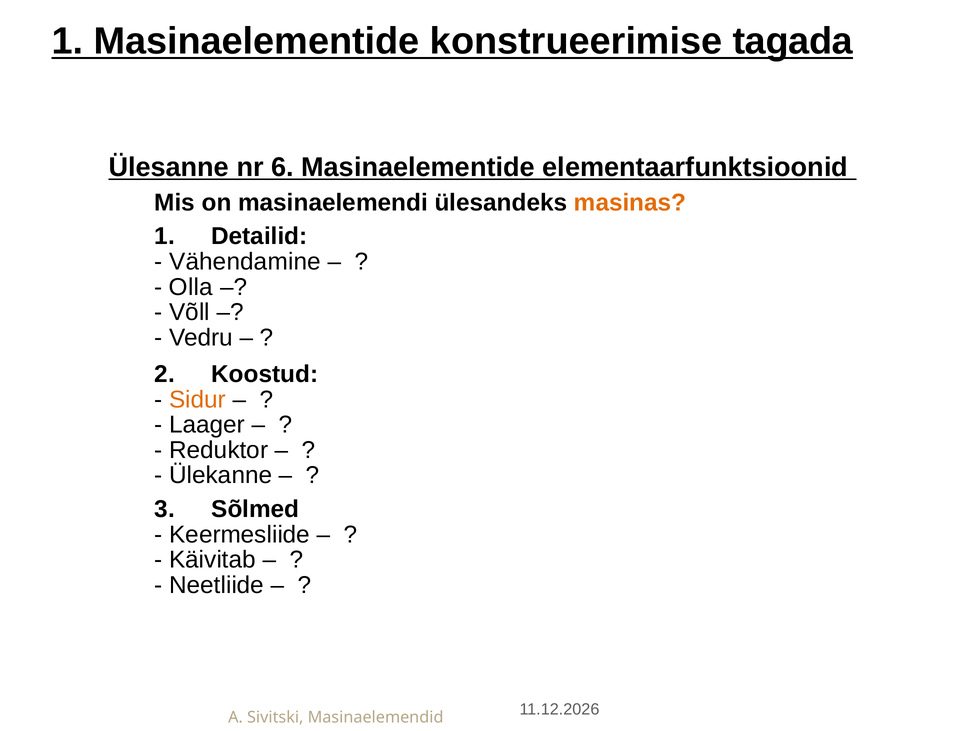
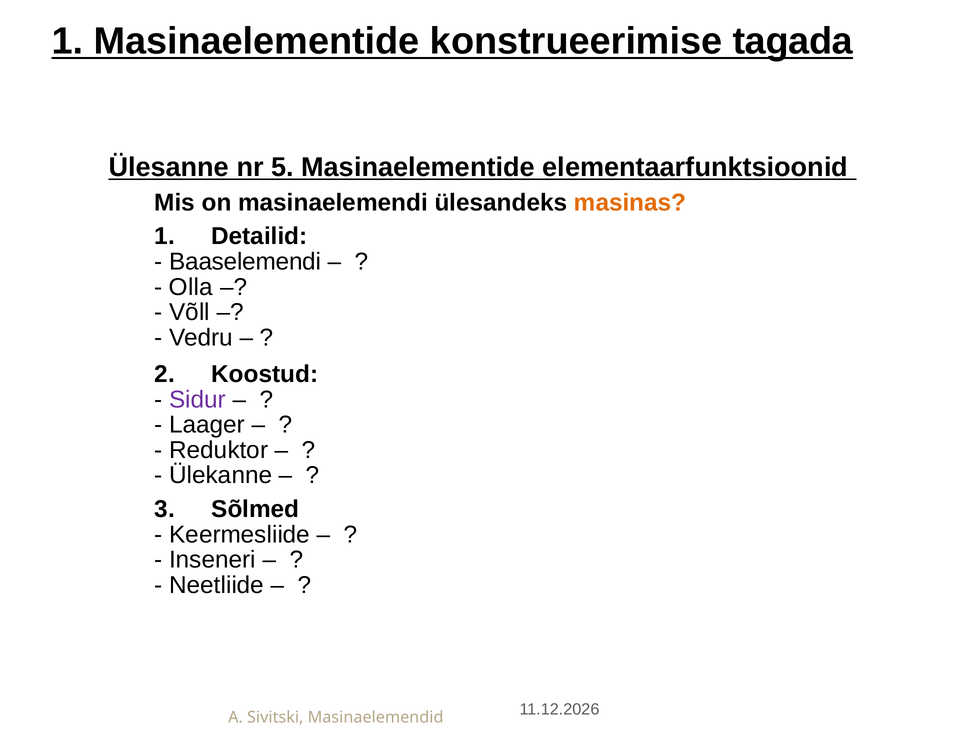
6: 6 -> 5 (283, 168)
Vähendamine: Vähendamine -> Baaselemendi (245, 262)
Sidur colour: orange -> purple (198, 400)
Käivitab: Käivitab -> Inseneri (213, 560)
